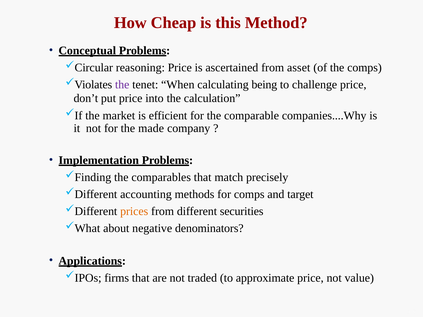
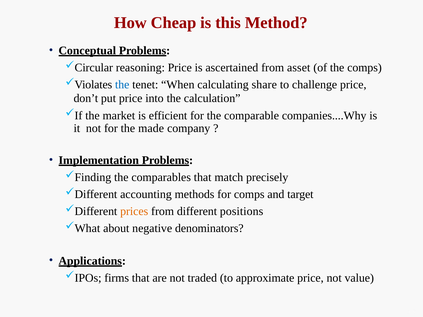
the colour: purple -> blue (122, 85)
being: being -> share (264, 85)
securities: securities -> positions (242, 211)
